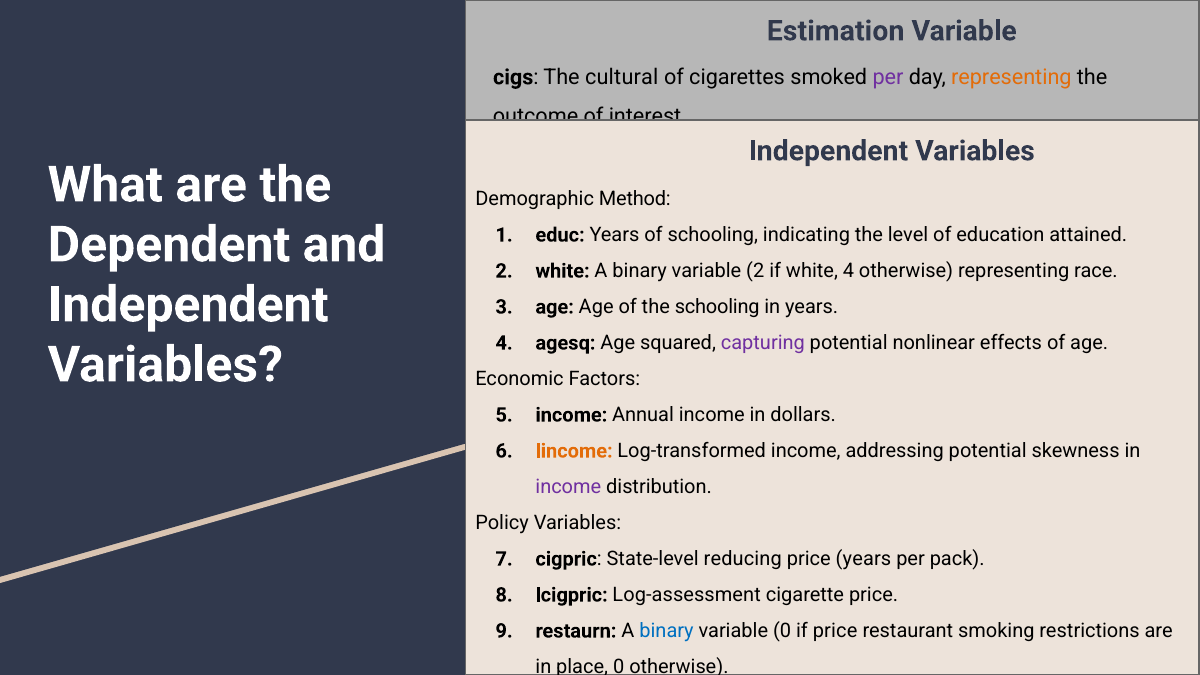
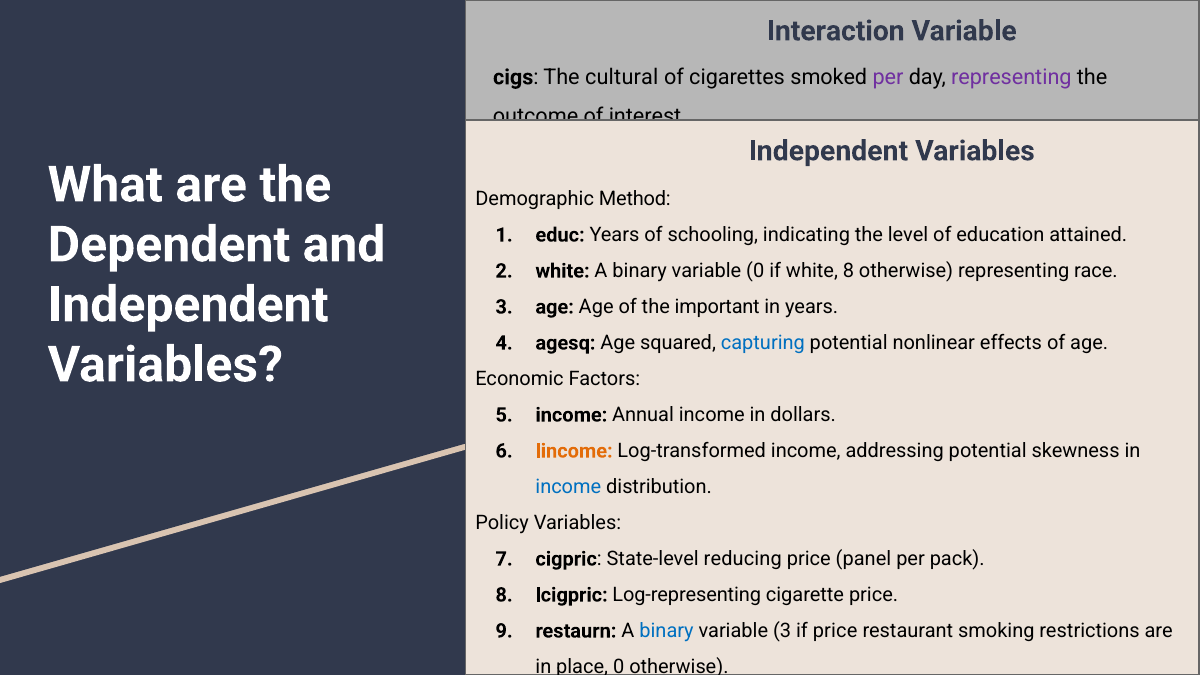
Estimation: Estimation -> Interaction (836, 31)
representing colour: orange -> purple (1011, 77)
variable 2: 2 -> 0 (755, 271)
white 4: 4 -> 8 (848, 271)
the schooling: schooling -> important (717, 307)
capturing colour: purple -> blue (763, 343)
income colour: purple -> blue (568, 487)
price years: years -> panel (863, 559)
Log-assessment: Log-assessment -> Log-representing (687, 595)
variable 0: 0 -> 3 (782, 631)
